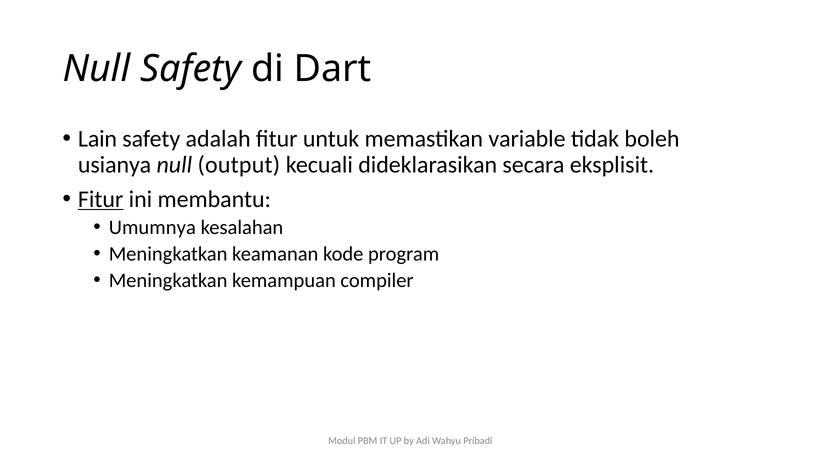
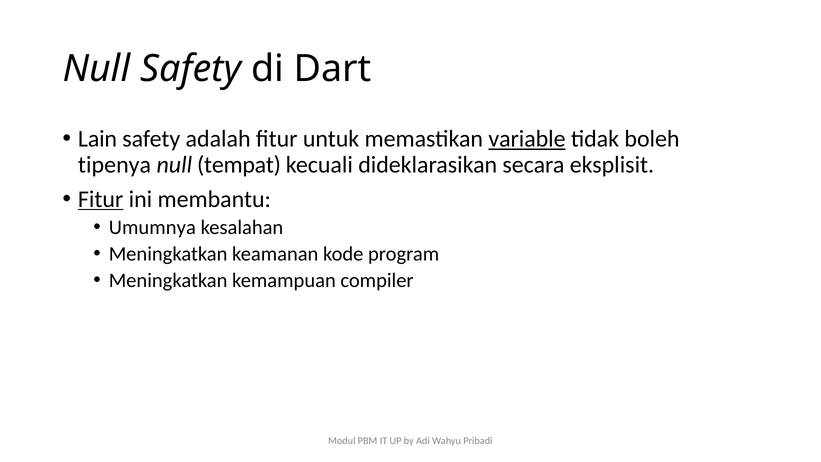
variable underline: none -> present (527, 139)
usianya: usianya -> tipenya (115, 165)
output: output -> tempat (239, 165)
